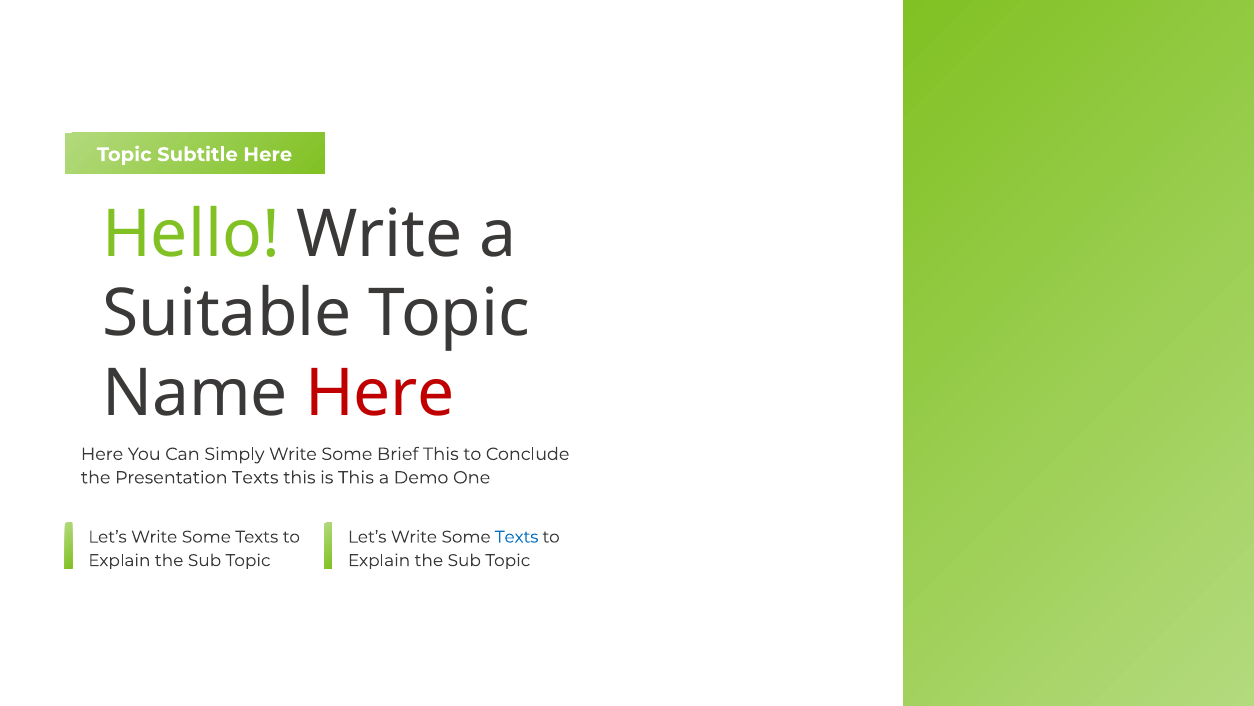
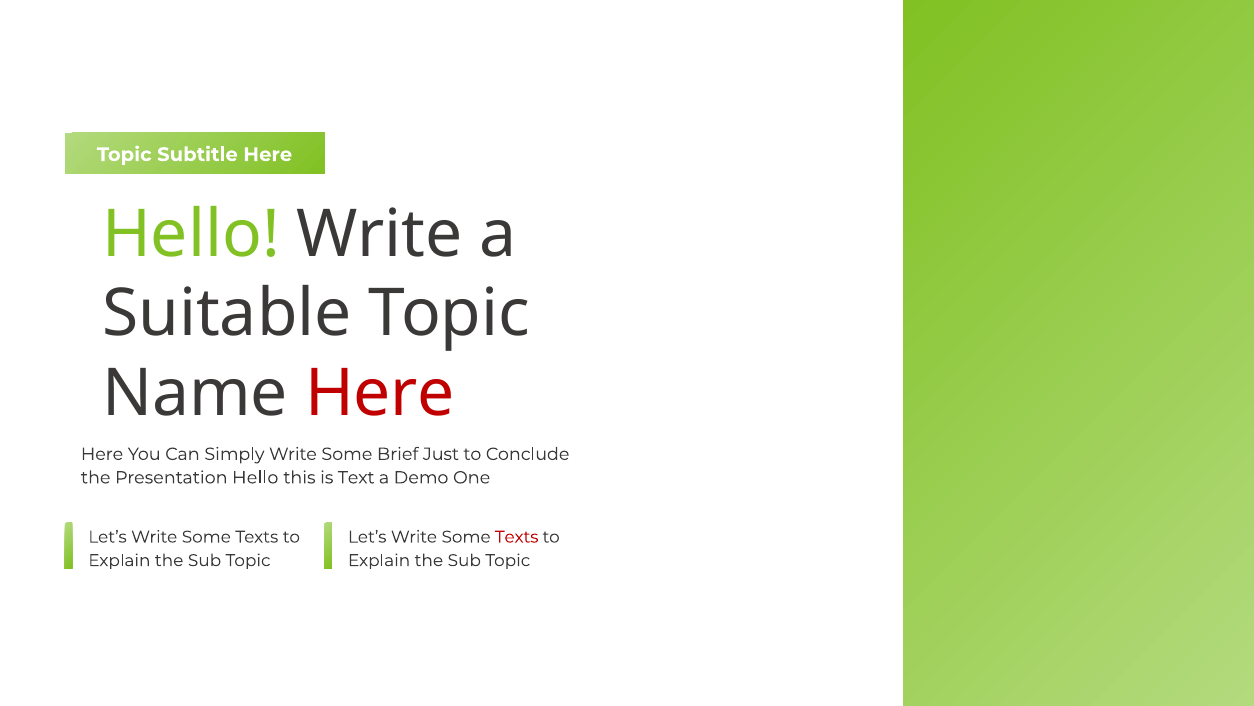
Brief This: This -> Just (441, 454)
Presentation Texts: Texts -> Hello (255, 477)
is This: This -> Text (356, 477)
Texts colour: blue -> red (517, 537)
